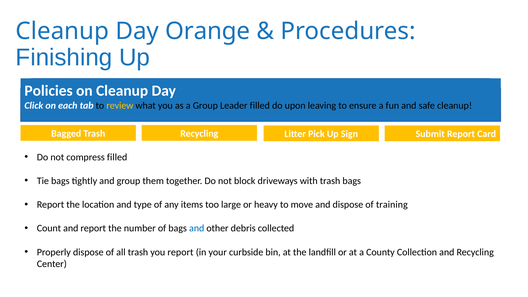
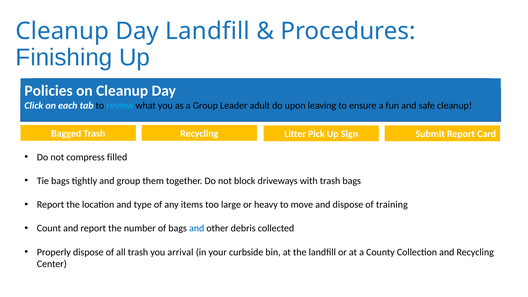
Day Orange: Orange -> Landfill (208, 31)
review colour: yellow -> light blue (120, 105)
Leader filled: filled -> adult (260, 105)
you report: report -> arrival (180, 252)
